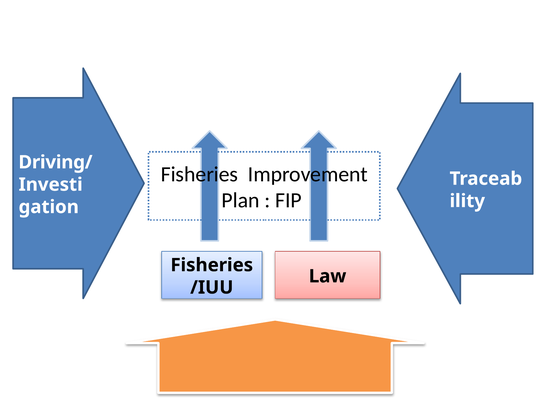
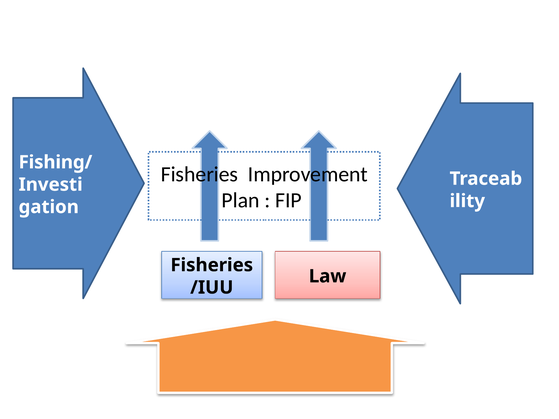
Driving/: Driving/ -> Fishing/ (55, 162)
